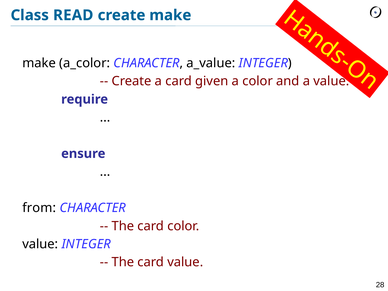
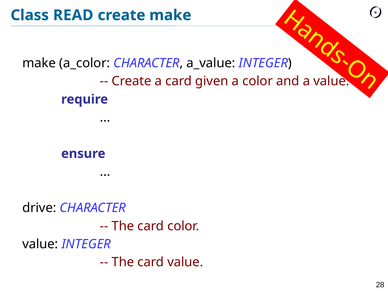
from: from -> drive (39, 208)
